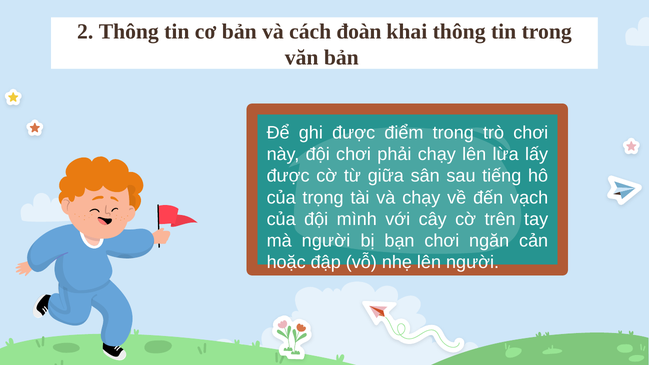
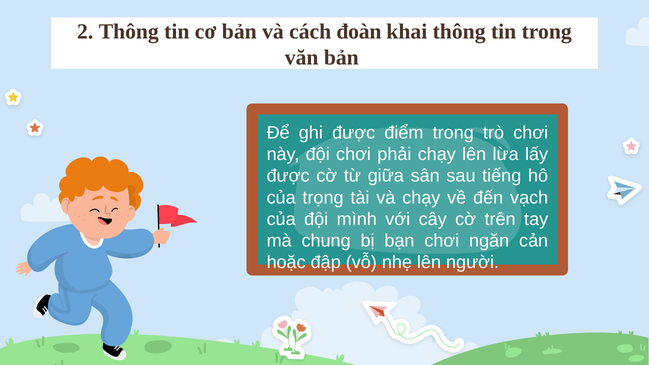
mà người: người -> chung (326, 241)
